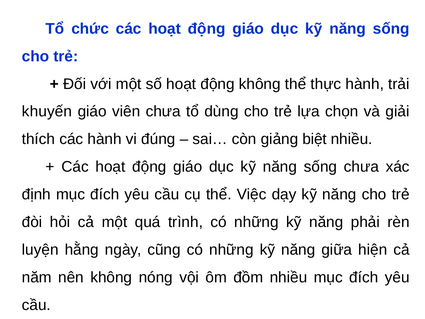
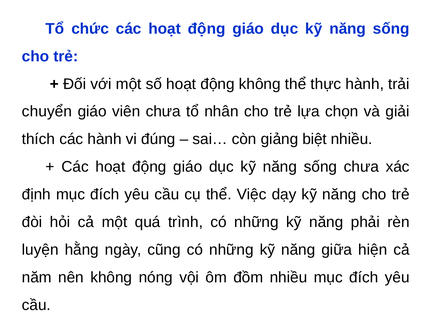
khuyến: khuyến -> chuyển (47, 111)
dùng: dùng -> nhân (222, 111)
